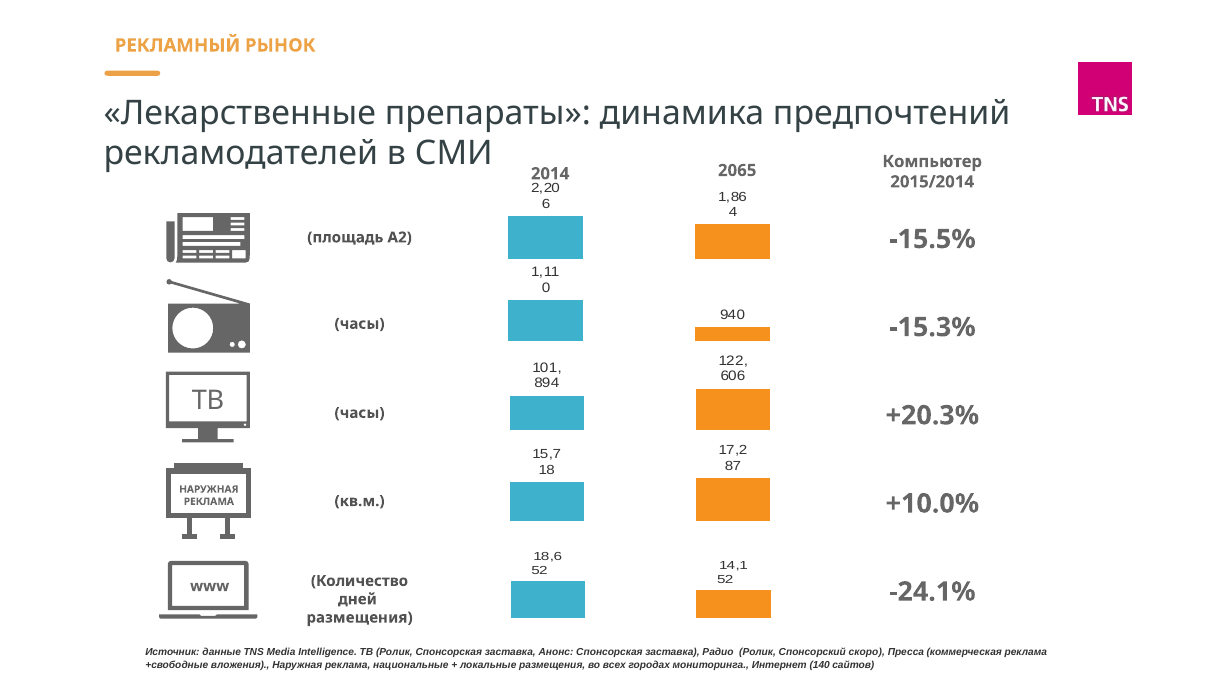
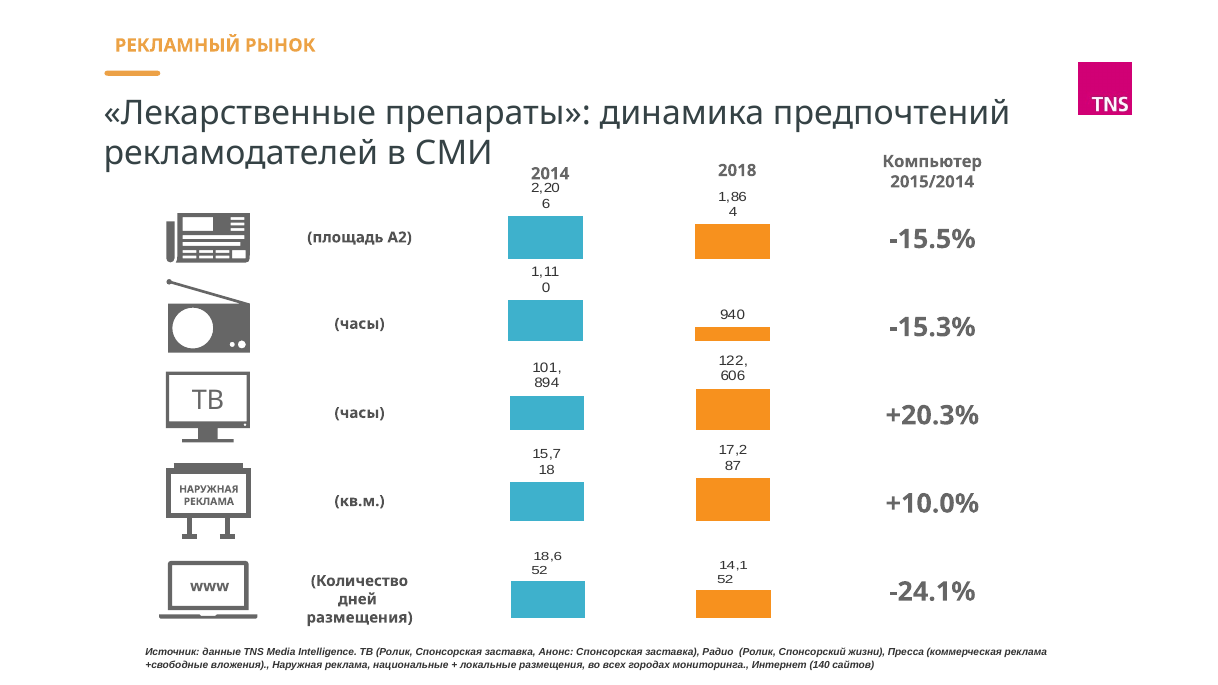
2065: 2065 -> 2018 (737, 170)
скоро: скоро -> жизни (867, 653)
